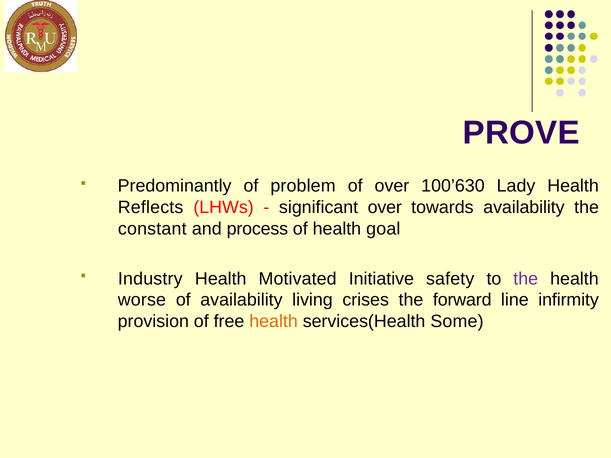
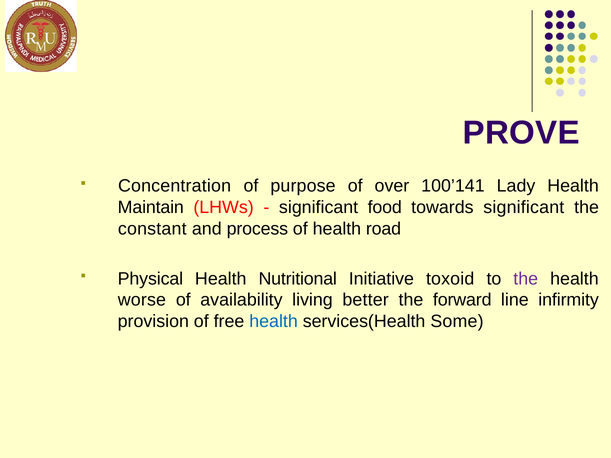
Predominantly: Predominantly -> Concentration (175, 186)
problem: problem -> purpose (303, 186)
100’630: 100’630 -> 100’141 (453, 186)
Reflects: Reflects -> Maintain (151, 208)
significant over: over -> food (385, 208)
towards availability: availability -> significant (524, 208)
goal: goal -> road (383, 229)
Industry: Industry -> Physical (150, 279)
Motivated: Motivated -> Nutritional (298, 279)
safety: safety -> toxoid (450, 279)
crises: crises -> better (366, 300)
health colour: orange -> blue (274, 322)
